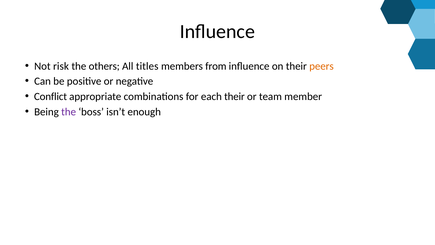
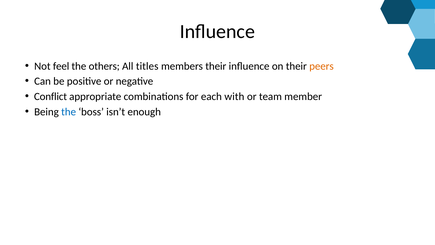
risk: risk -> feel (61, 66)
members from: from -> their (216, 66)
each their: their -> with (234, 96)
the colour: purple -> blue (69, 112)
